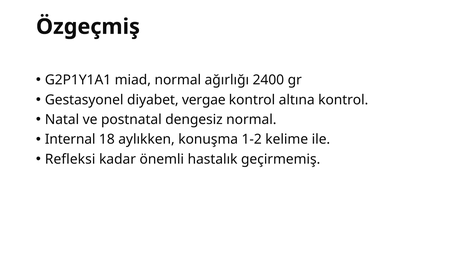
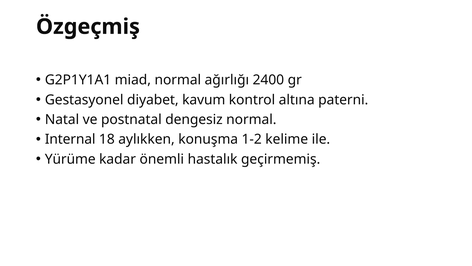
vergae: vergae -> kavum (204, 100)
altına kontrol: kontrol -> paterni (343, 100)
Refleksi: Refleksi -> Yürüme (70, 159)
